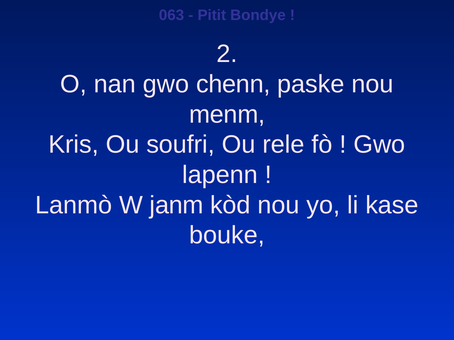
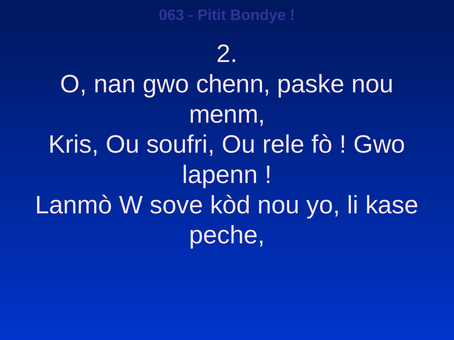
janm: janm -> sove (176, 205)
bouke: bouke -> peche (227, 236)
